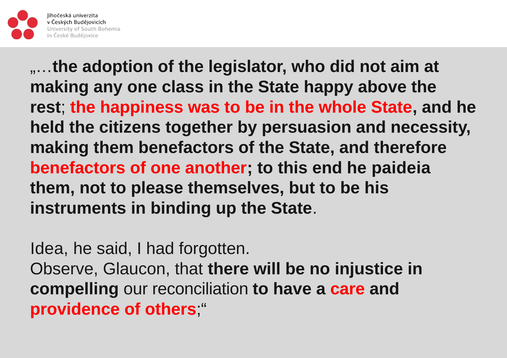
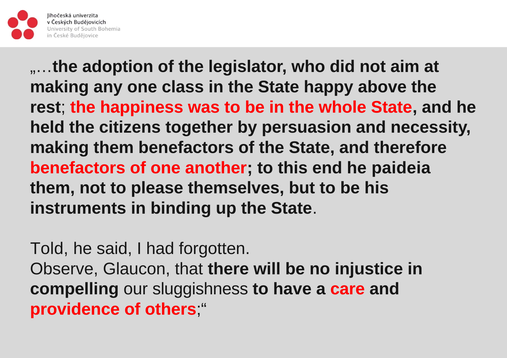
Idea: Idea -> Told (49, 249)
reconciliation: reconciliation -> sluggishness (200, 289)
